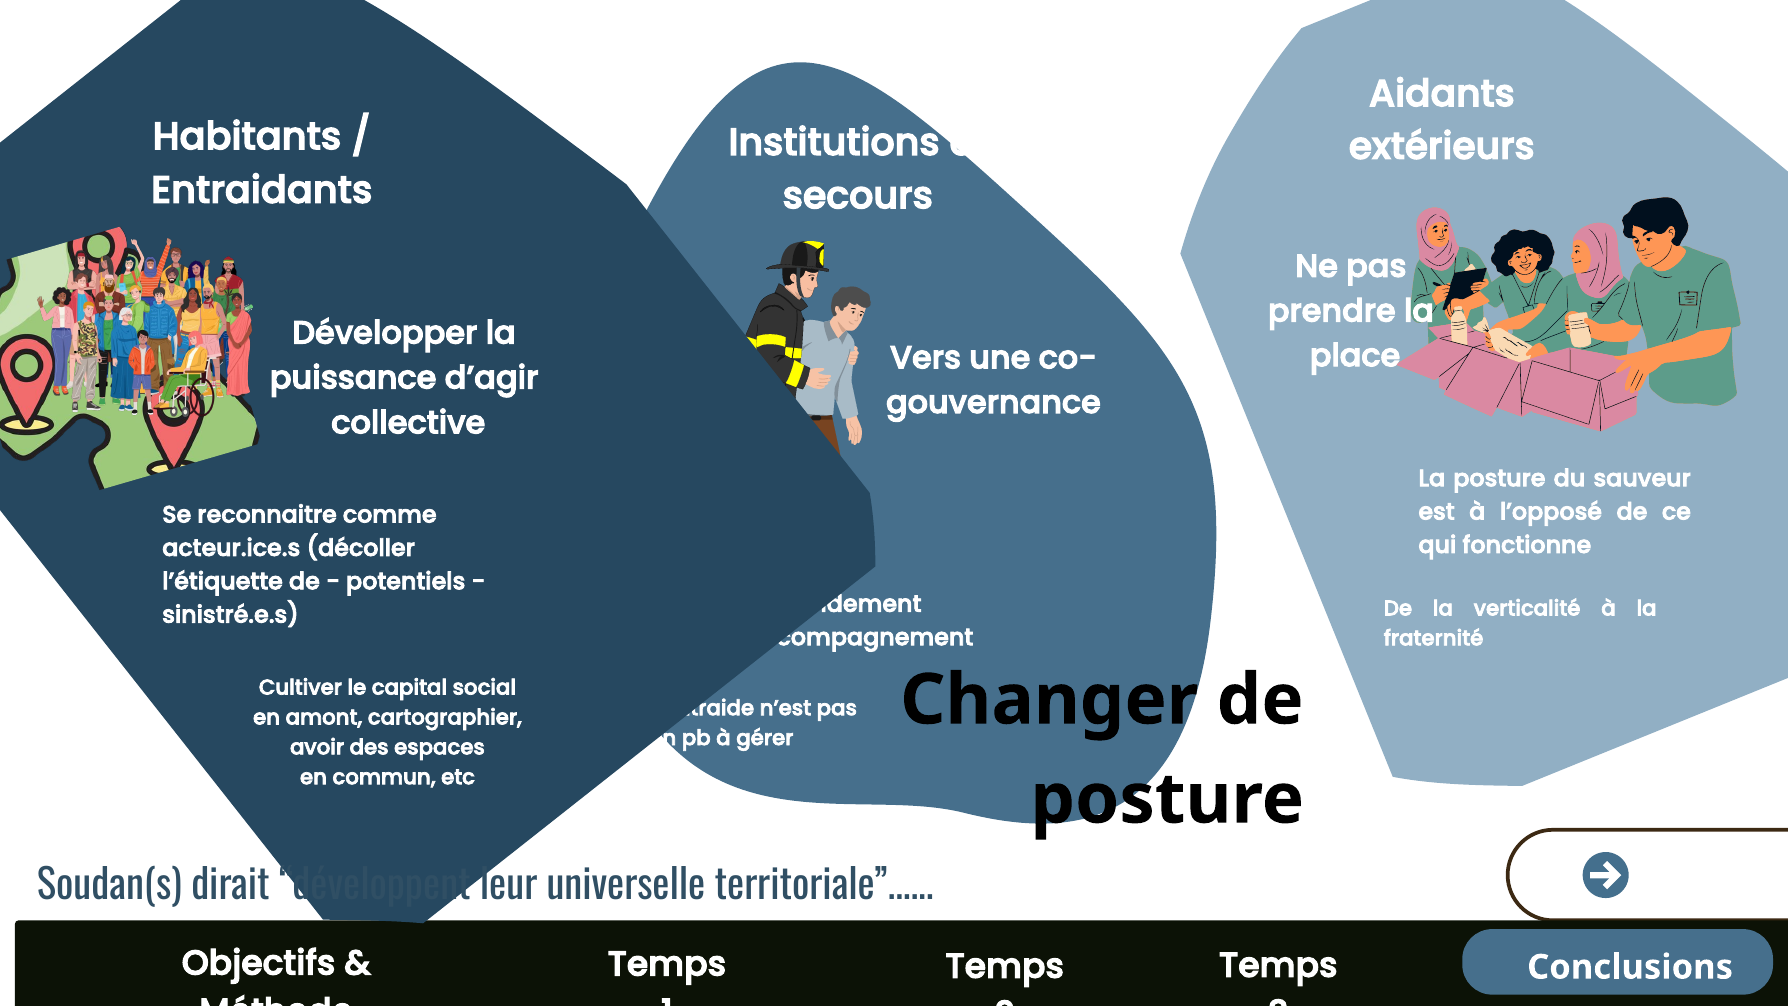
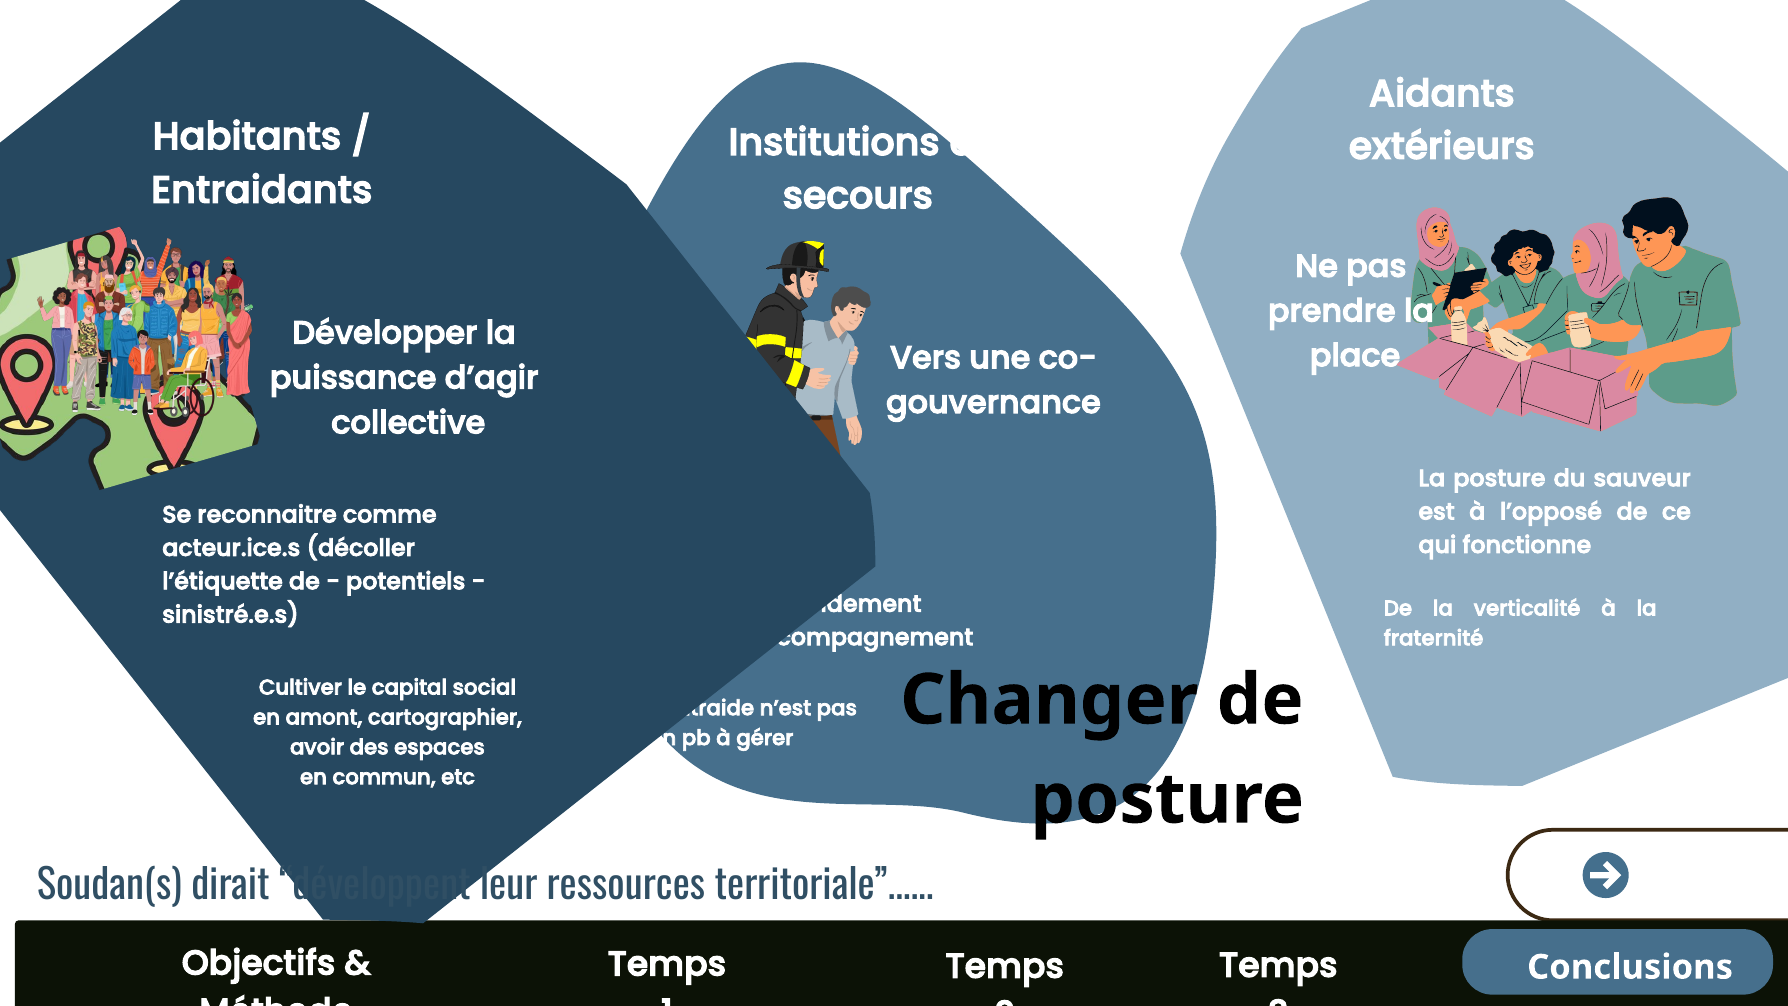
universelle: universelle -> ressources (626, 886)
